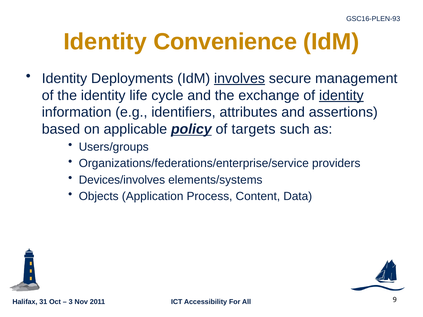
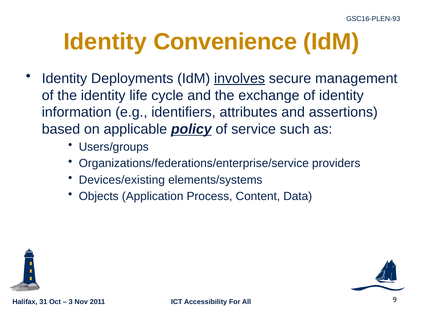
identity underline: present -> none (341, 95)
targets: targets -> service (254, 129)
Devices/involves: Devices/involves -> Devices/existing (122, 180)
